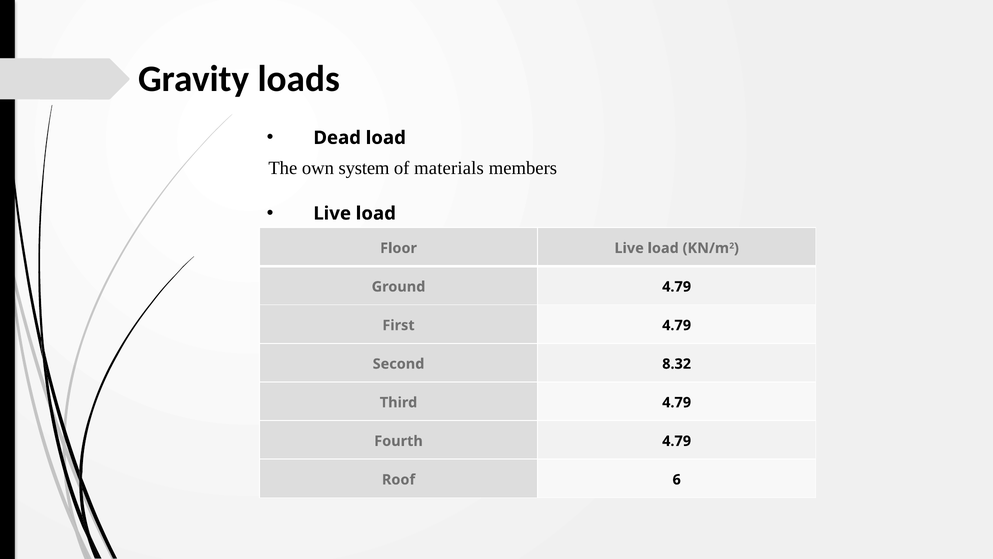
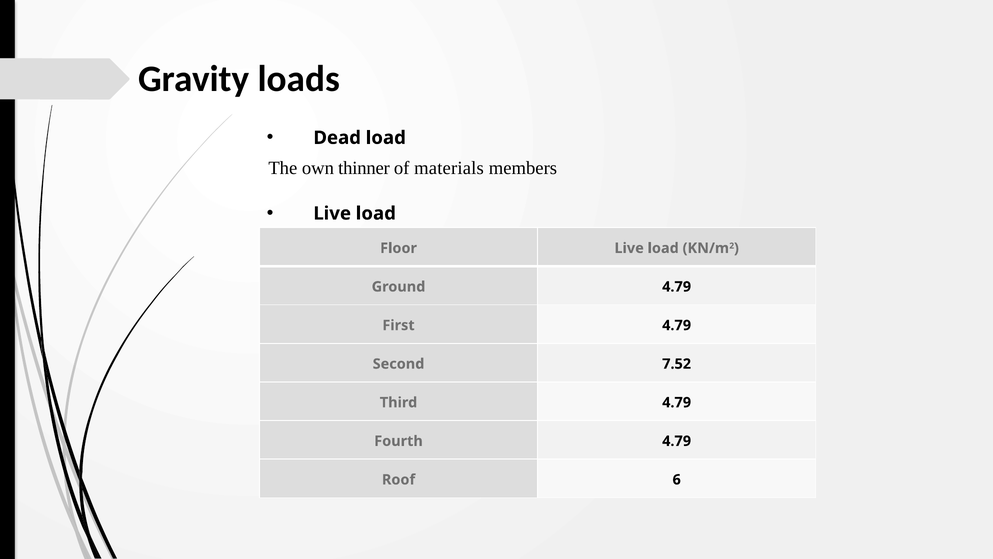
system: system -> thinner (364, 168)
8.32: 8.32 -> 7.52 (677, 364)
